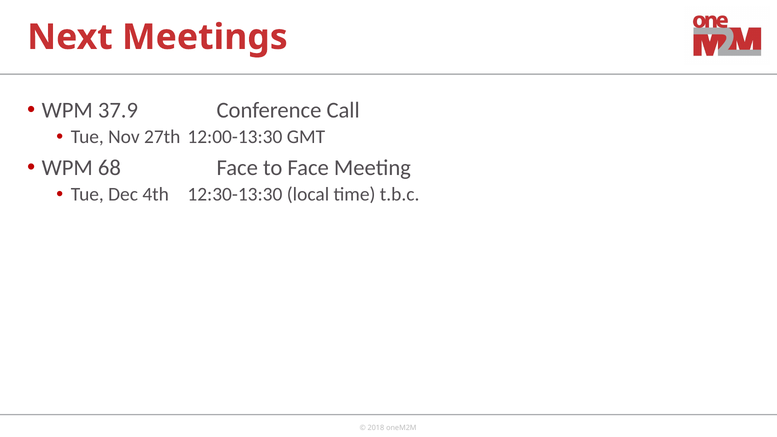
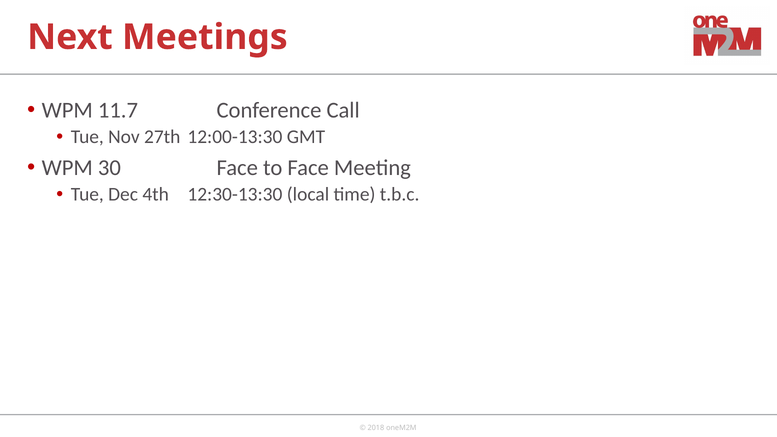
37.9: 37.9 -> 11.7 (118, 110)
68: 68 -> 30 (109, 168)
